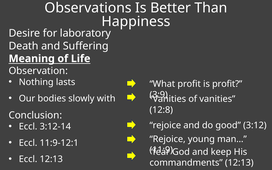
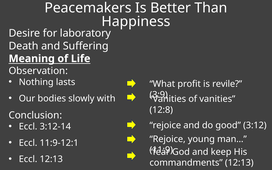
Observations: Observations -> Peacemakers (88, 8)
is profit: profit -> revile (227, 84)
